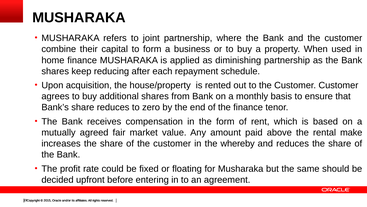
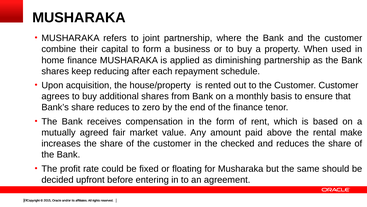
whereby: whereby -> checked (238, 143)
